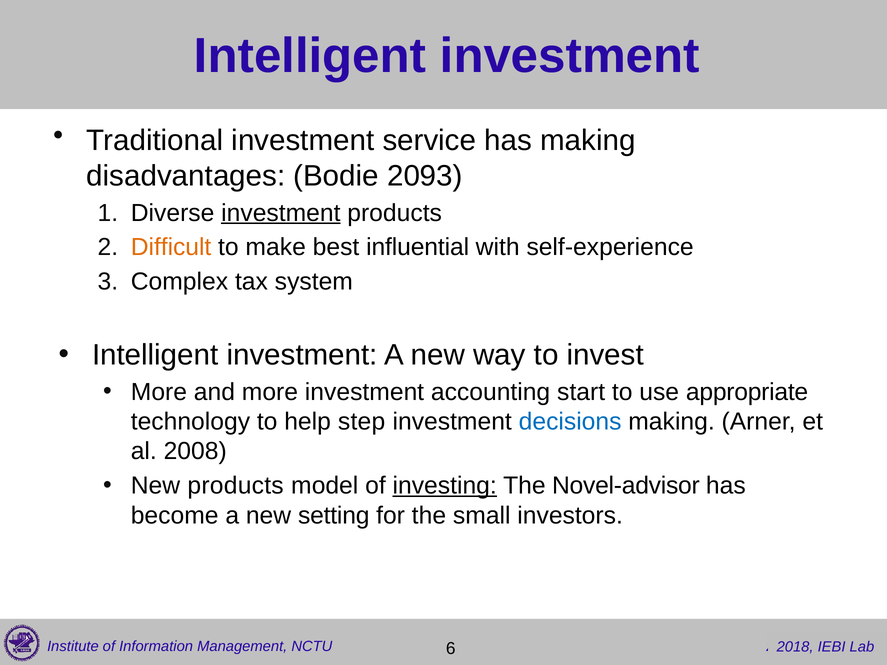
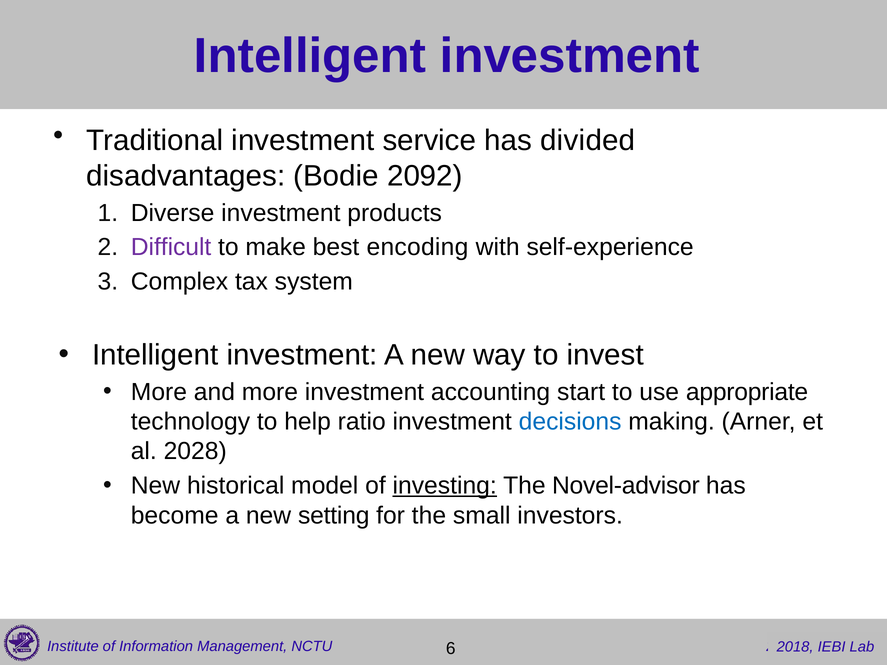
has making: making -> divided (588, 140)
2093: 2093 -> 2092 (425, 176)
investment underline: present -> none (281, 213)
Difficult colour: orange -> purple (171, 247)
influential: influential -> encoding (417, 247)
step: step -> ratio (362, 422)
2008: 2008 -> 2028 (195, 451)
New products: products -> historical (236, 486)
